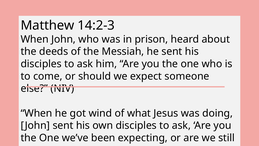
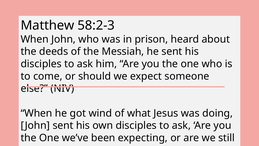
14:2-3: 14:2-3 -> 58:2-3 (96, 25)
